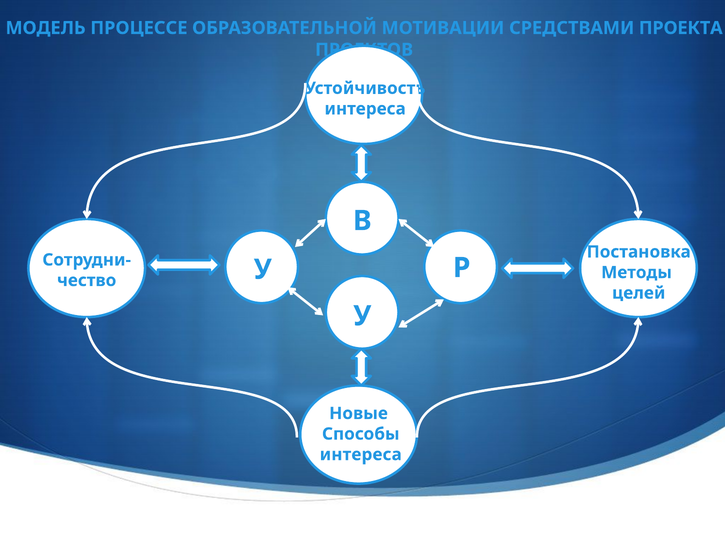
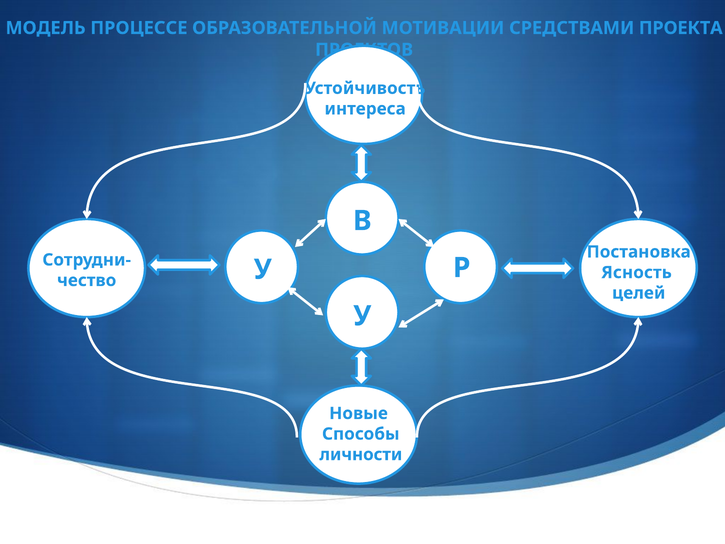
Методы: Методы -> Ясность (636, 272)
интереса: интереса -> личности (361, 454)
